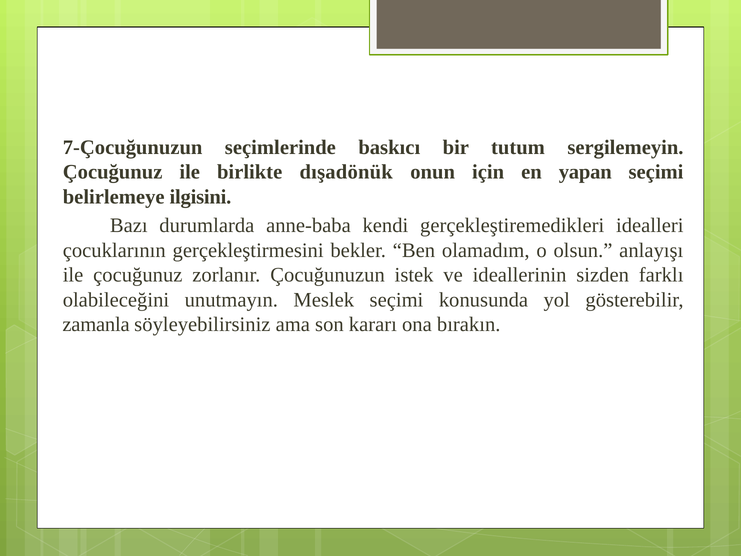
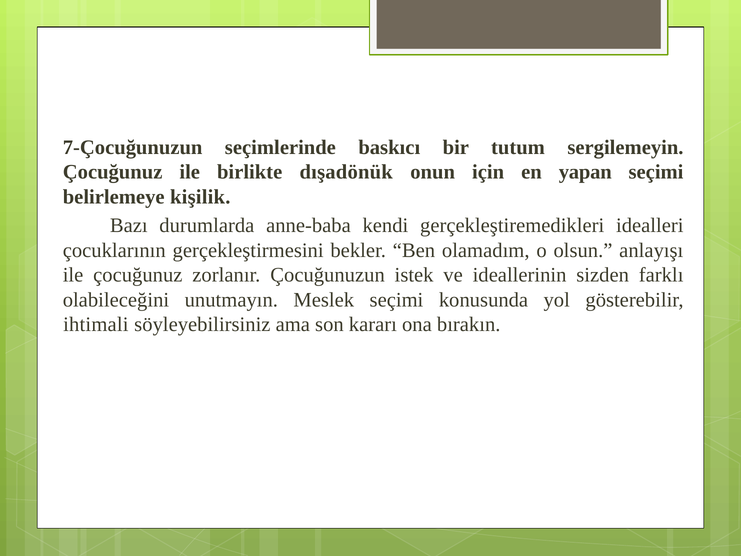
ilgisini: ilgisini -> kişilik (200, 197)
zamanla: zamanla -> ihtimali (96, 324)
